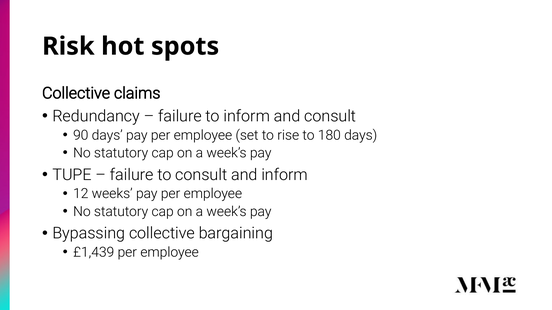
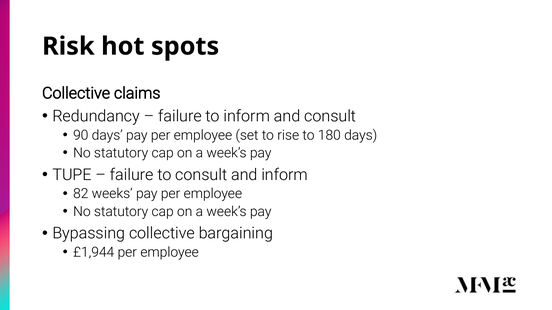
12: 12 -> 82 (81, 194)
£1,439: £1,439 -> £1,944 (94, 253)
